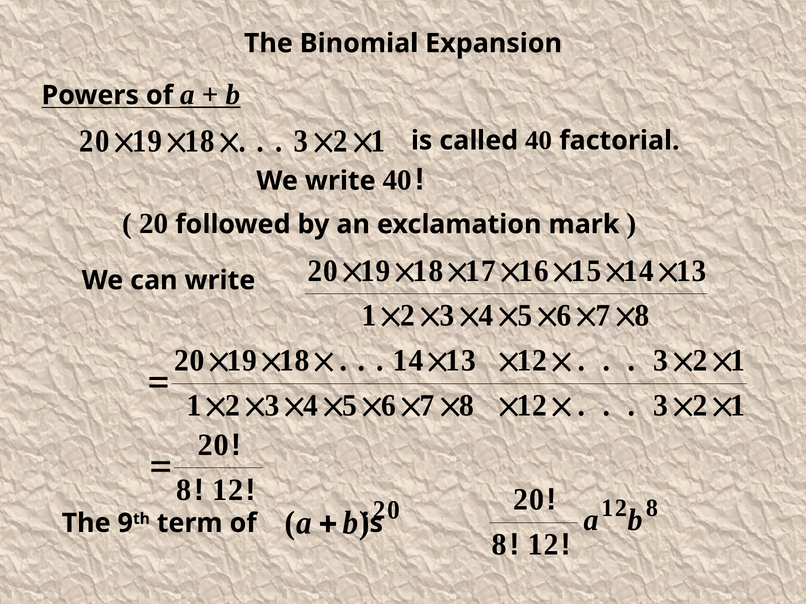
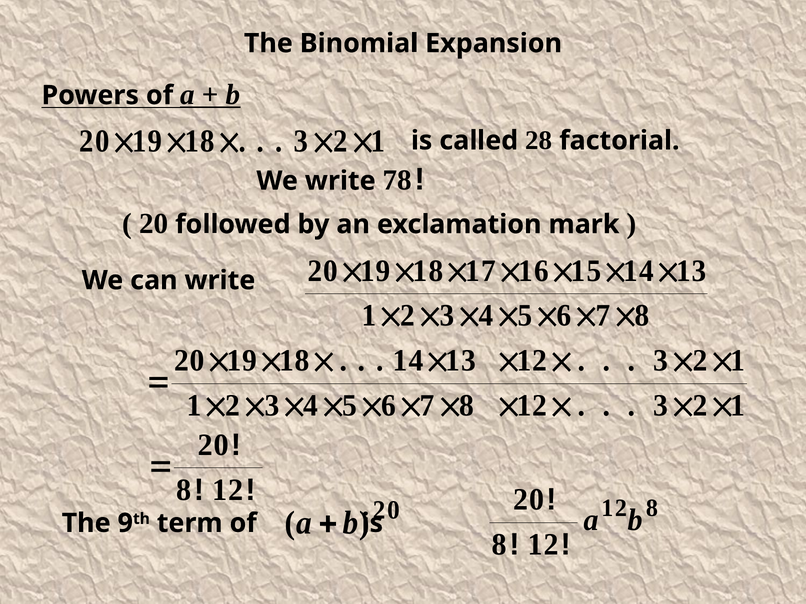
called 40: 40 -> 28 (539, 141)
write 40: 40 -> 78 (397, 180)
